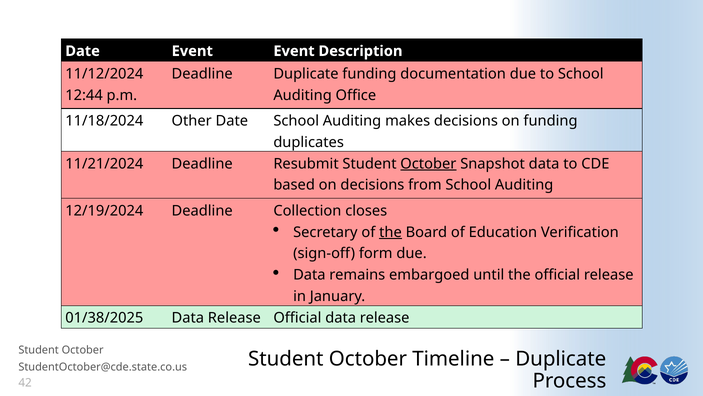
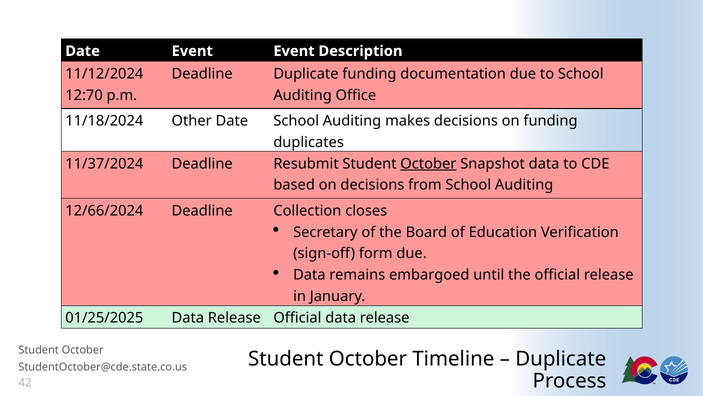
12:44: 12:44 -> 12:70 (84, 95)
11/21/2024: 11/21/2024 -> 11/37/2024 (104, 163)
12/19/2024: 12/19/2024 -> 12/66/2024 (104, 210)
the underline: present -> none (390, 232)
01/38/2025: 01/38/2025 -> 01/25/2025 (104, 318)
